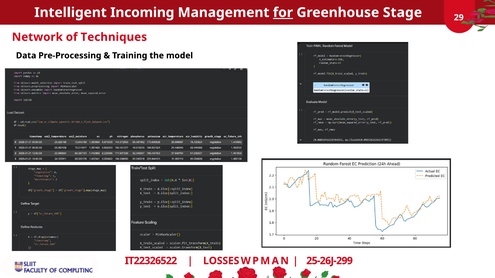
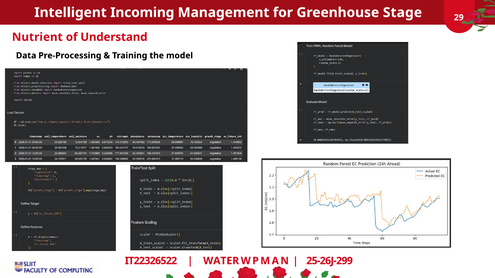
for underline: present -> none (283, 13)
Network: Network -> Nutrient (37, 37)
Techniques: Techniques -> Understand (114, 37)
LOSSES: LOSSES -> WATER (221, 261)
